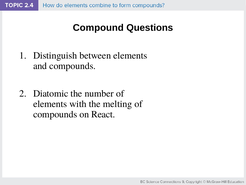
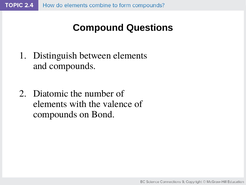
melting: melting -> valence (118, 104)
React: React -> Bond (103, 114)
